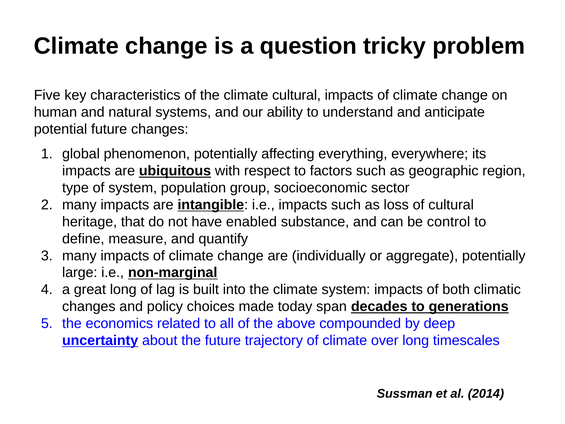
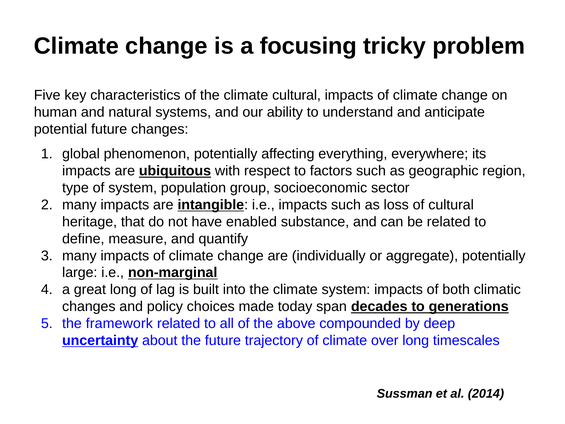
question: question -> focusing (308, 46)
be control: control -> related (449, 222)
economics: economics -> framework (119, 323)
